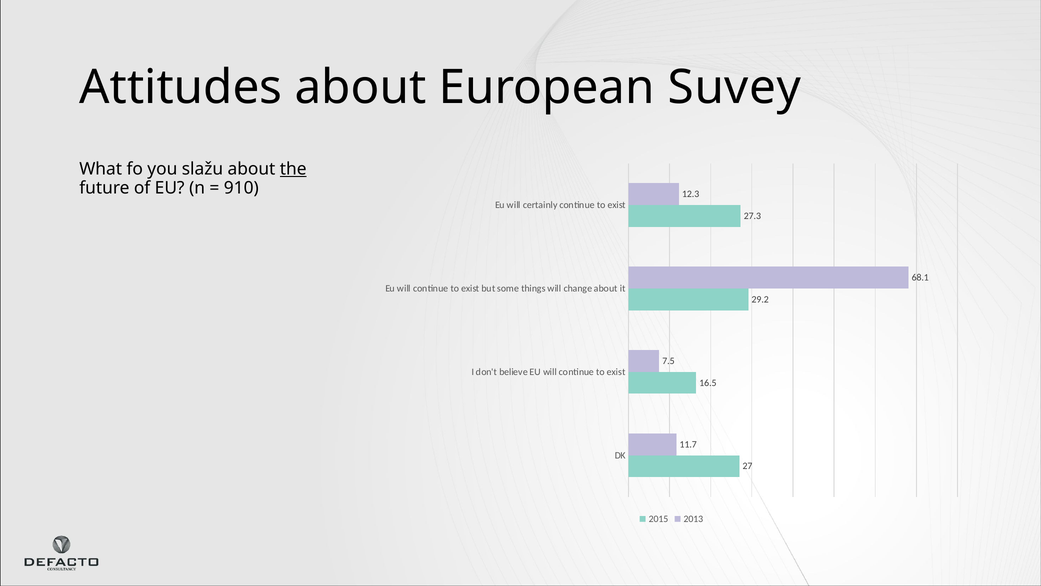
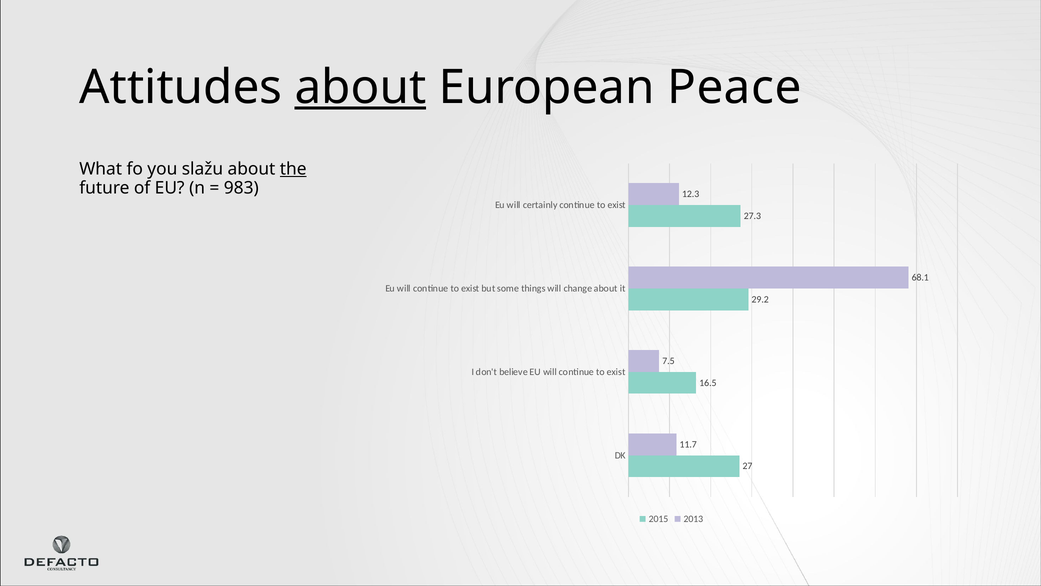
about underline: none -> present (360, 87)
Suvey: Suvey -> Peace (734, 87)
910: 910 -> 983 (241, 188)
